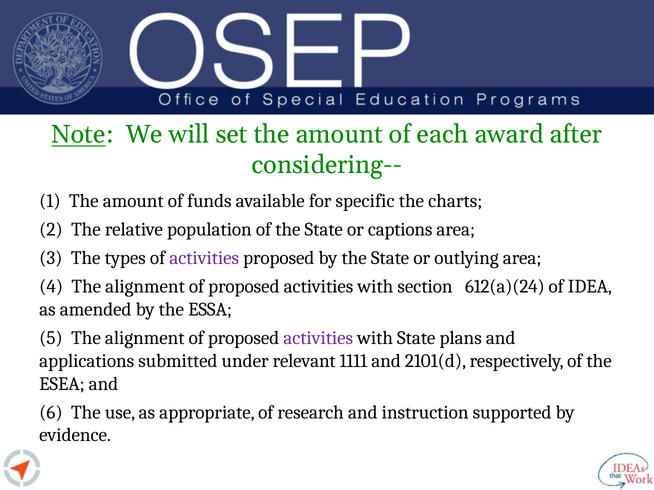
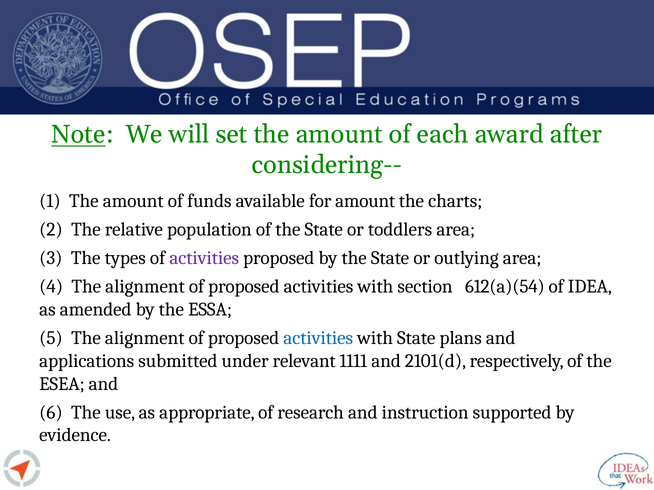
for specific: specific -> amount (365, 201)
captions: captions -> toddlers (400, 230)
612(a)(24: 612(a)(24 -> 612(a)(54 (505, 287)
activities colour: purple -> blue (318, 338)
